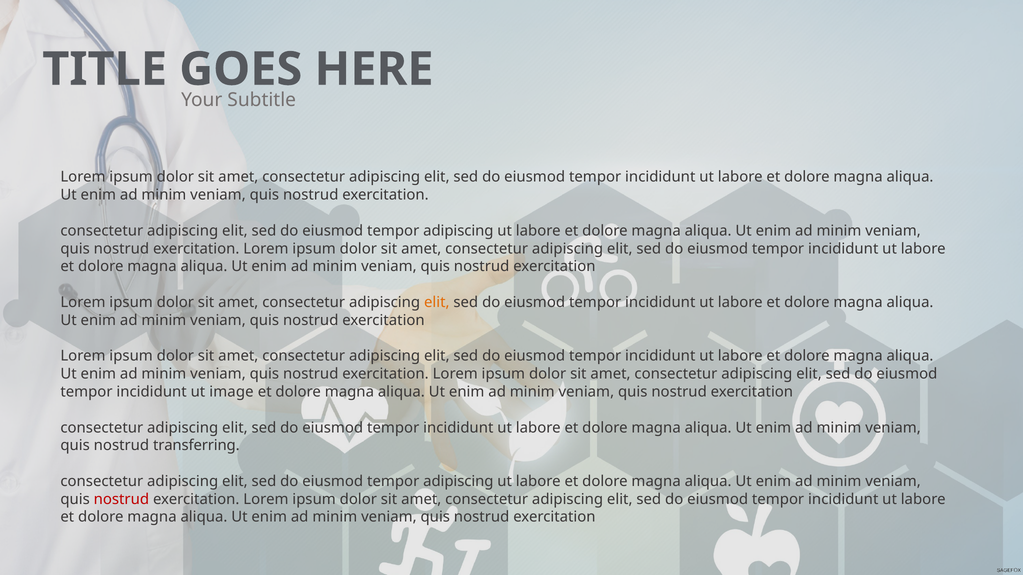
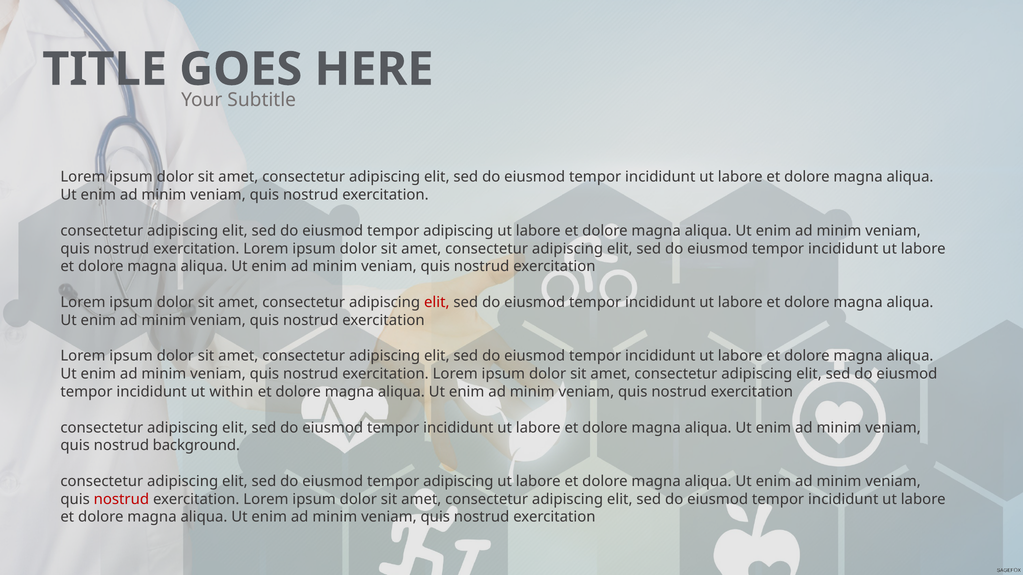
elit colour: orange -> red (437, 303)
image: image -> within (231, 392)
transferring: transferring -> background (196, 446)
